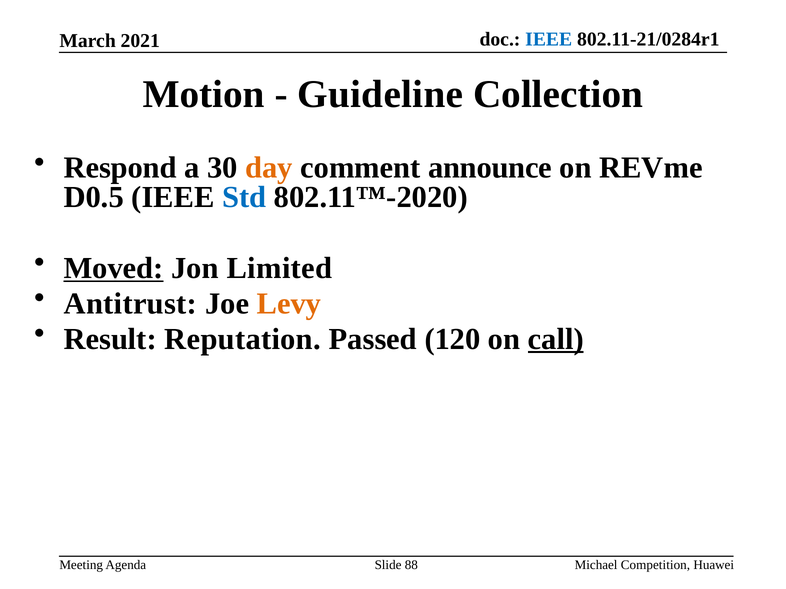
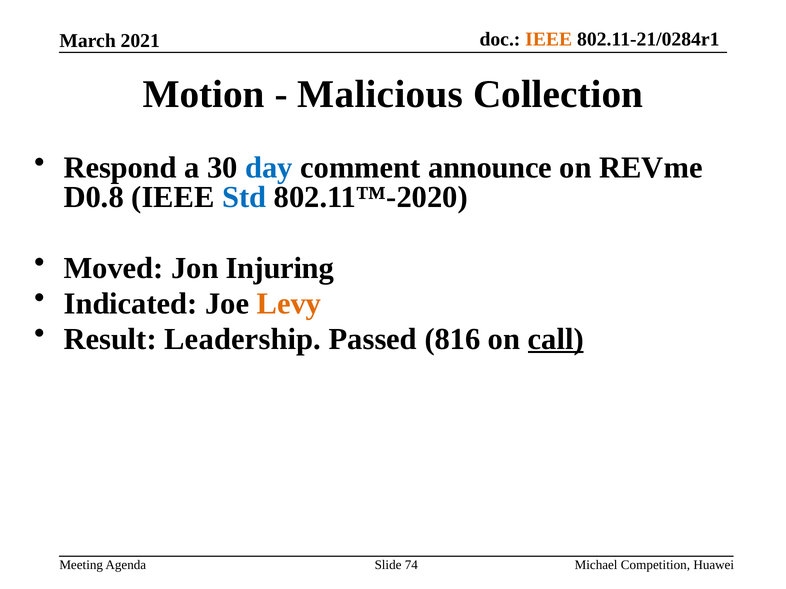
IEEE colour: blue -> orange (549, 39)
Guideline: Guideline -> Malicious (380, 94)
day colour: orange -> blue (269, 168)
D0.5: D0.5 -> D0.8 (94, 197)
Moved underline: present -> none (114, 268)
Limited: Limited -> Injuring (280, 268)
Antitrust: Antitrust -> Indicated (131, 304)
Reputation: Reputation -> Leadership (243, 339)
120: 120 -> 816 (453, 339)
88: 88 -> 74 (411, 565)
